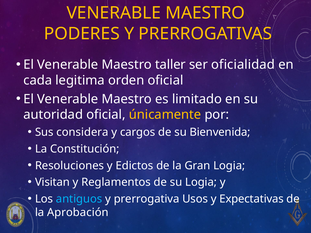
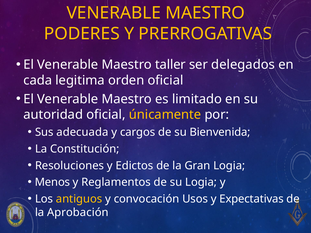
oficialidad: oficialidad -> delegados (243, 65)
considera: considera -> adecuada (82, 132)
Visitan: Visitan -> Menos (52, 182)
antiguos colour: light blue -> yellow (79, 199)
prerrogativa: prerrogativa -> convocación (147, 199)
